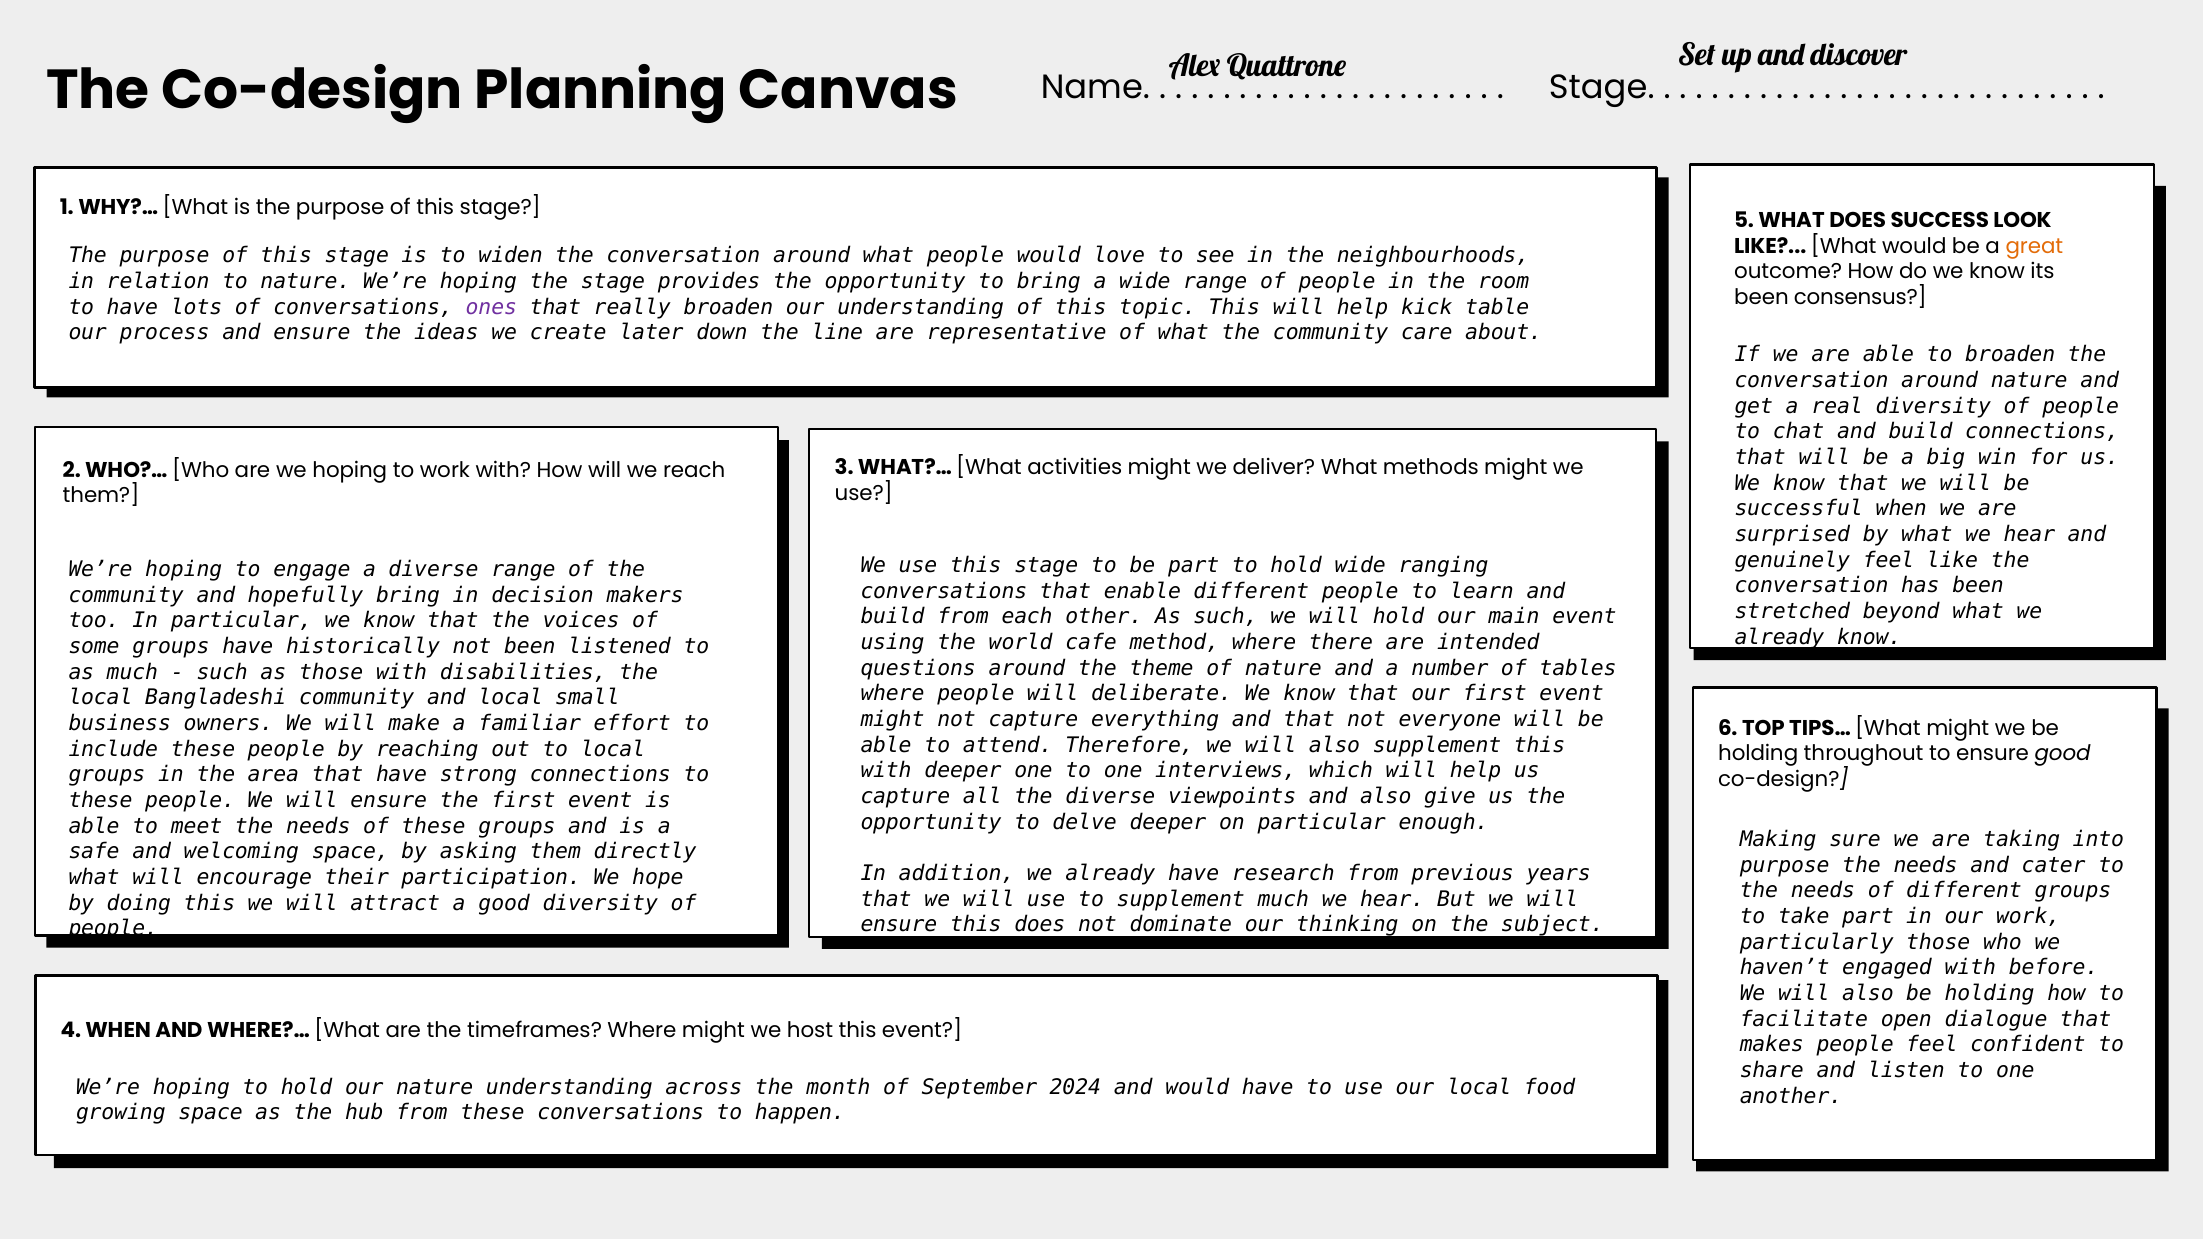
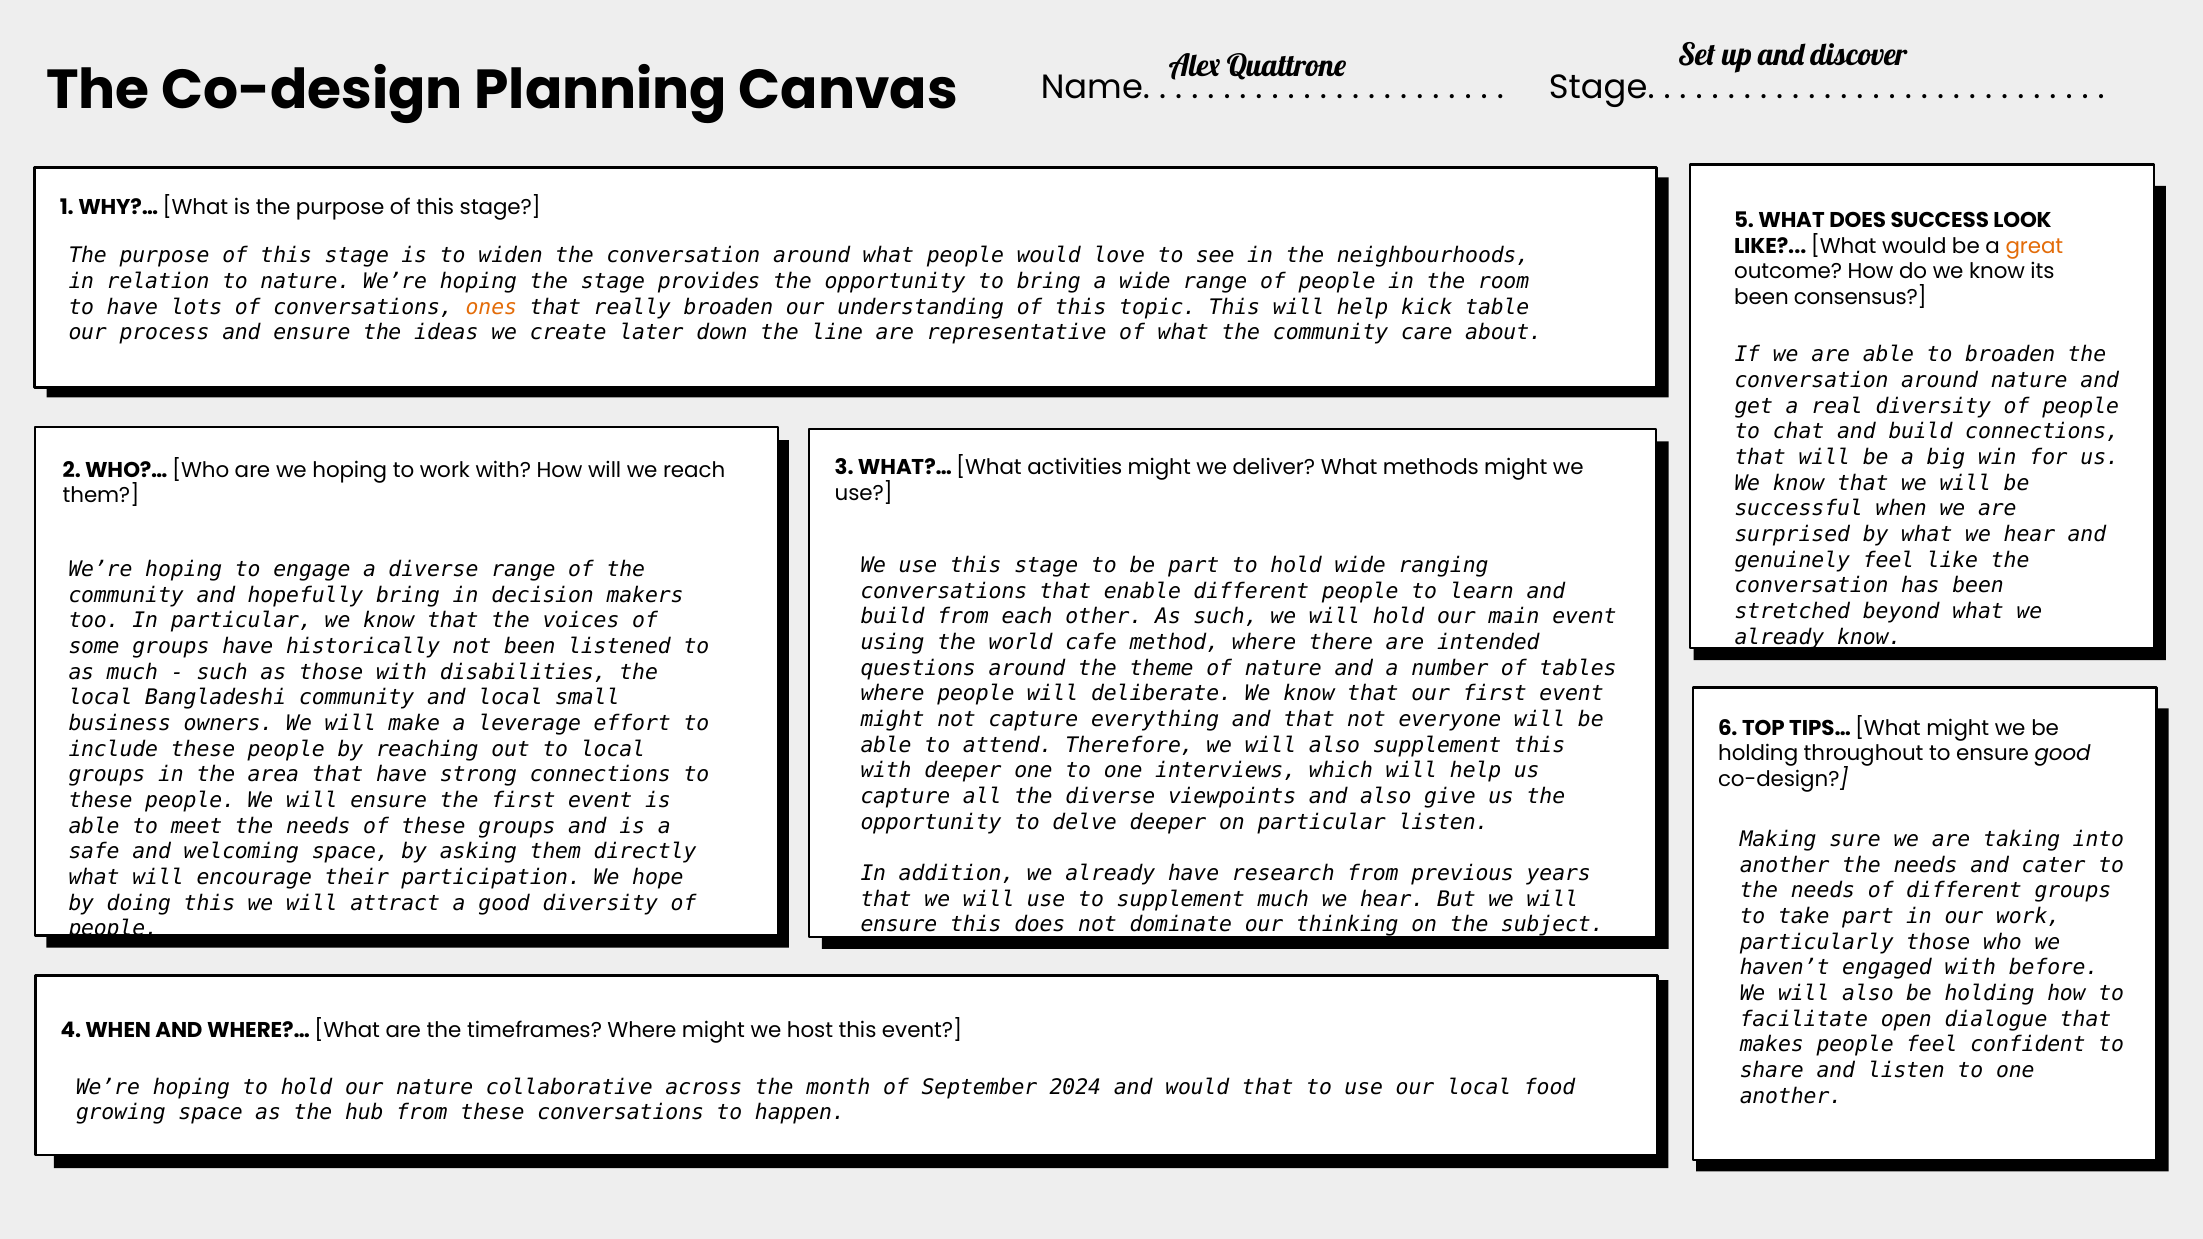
ones colour: purple -> orange (491, 307)
familiar: familiar -> leverage (530, 724)
particular enough: enough -> listen (1444, 822)
purpose: purpose -> another (1785, 865)
nature understanding: understanding -> collaborative (569, 1087)
would have: have -> that (1268, 1087)
